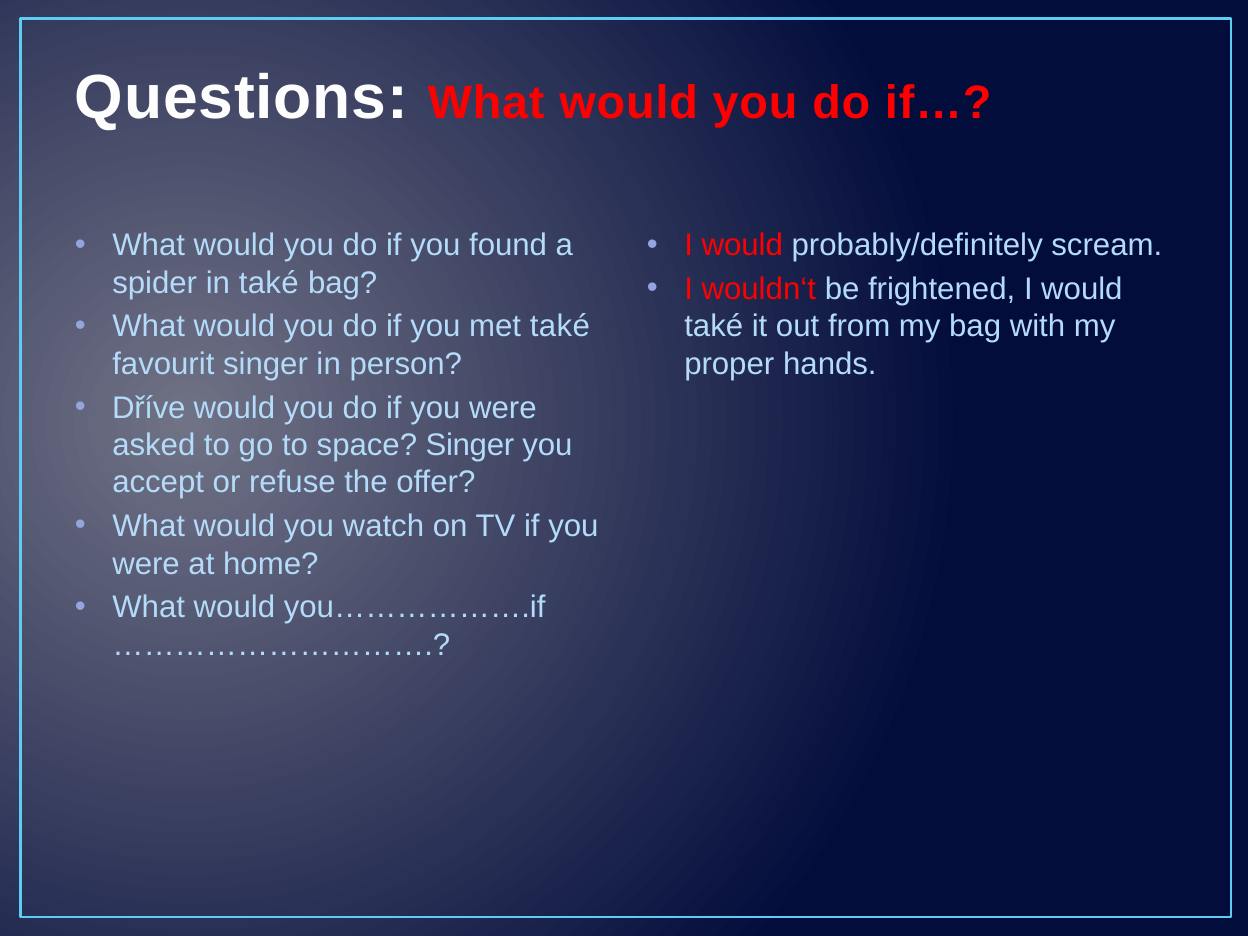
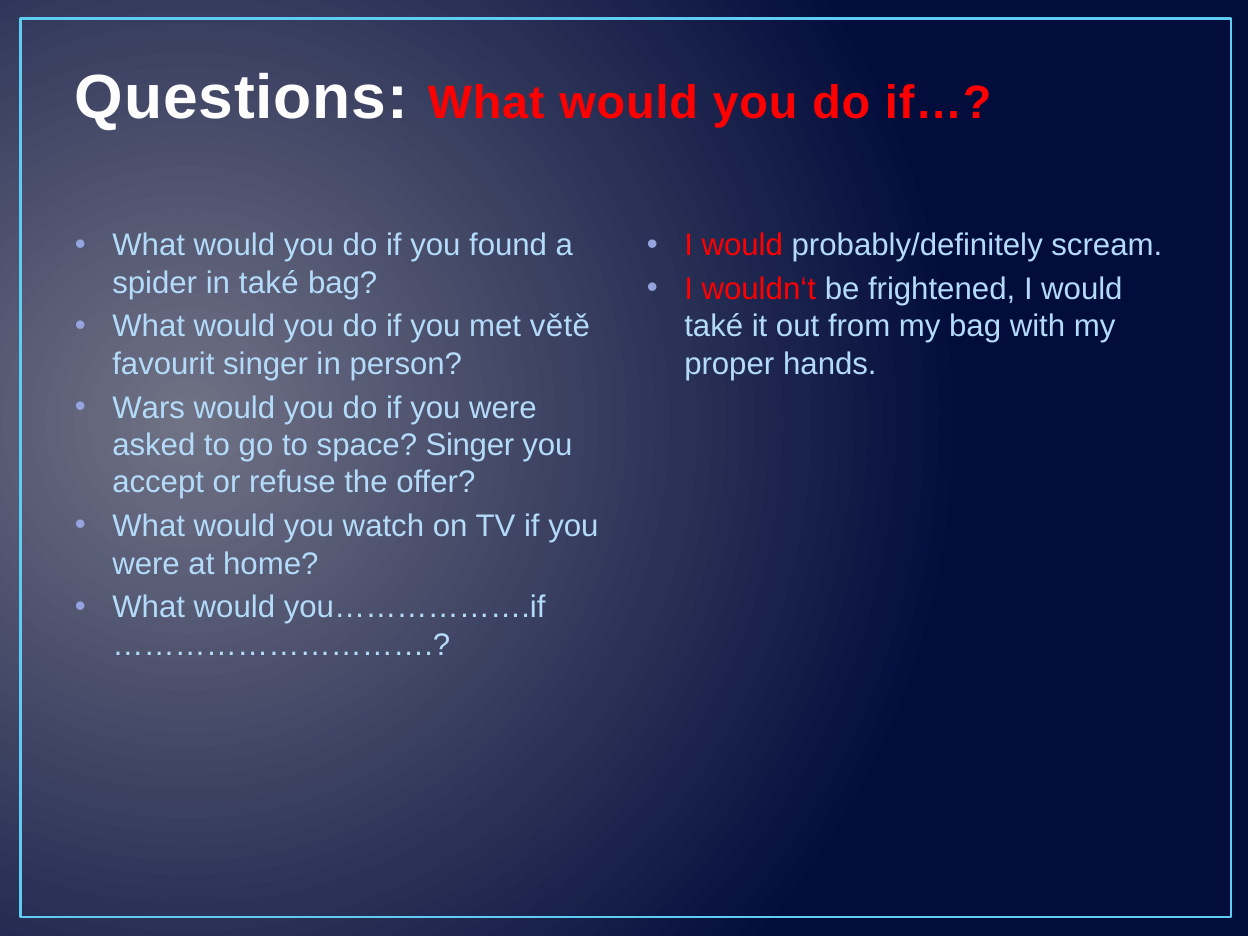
met také: také -> větě (560, 327)
Dříve: Dříve -> Wars (149, 408)
